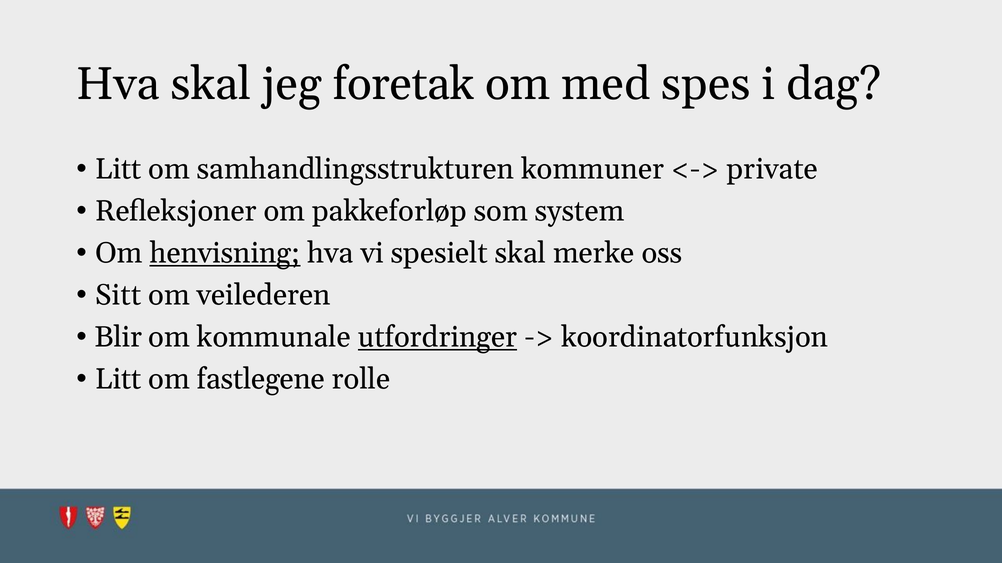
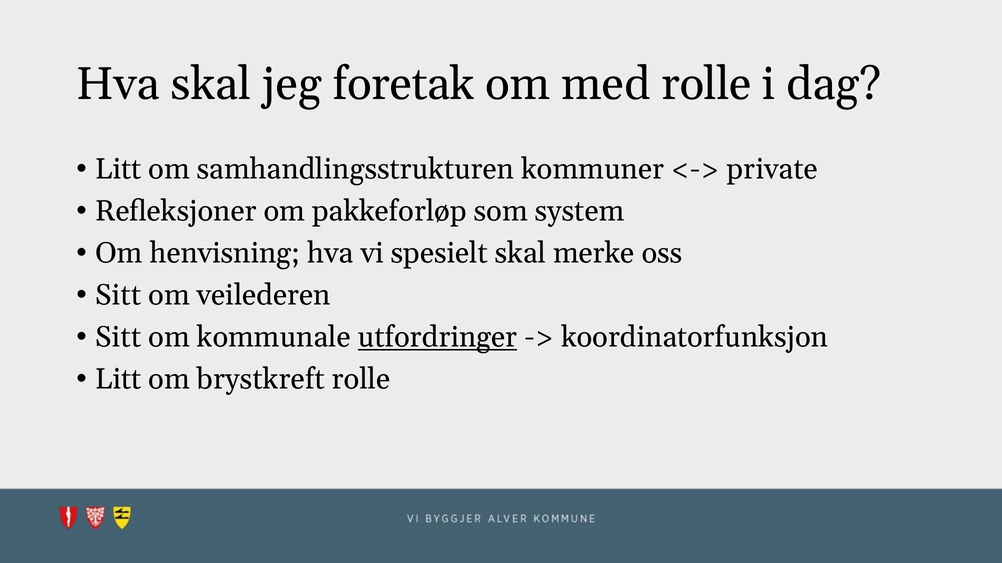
med spes: spes -> rolle (706, 84)
henvisning underline: present -> none (225, 253)
Blir: Blir -> Sitt (118, 337)
fastlegene: fastlegene -> brystkreft (261, 379)
